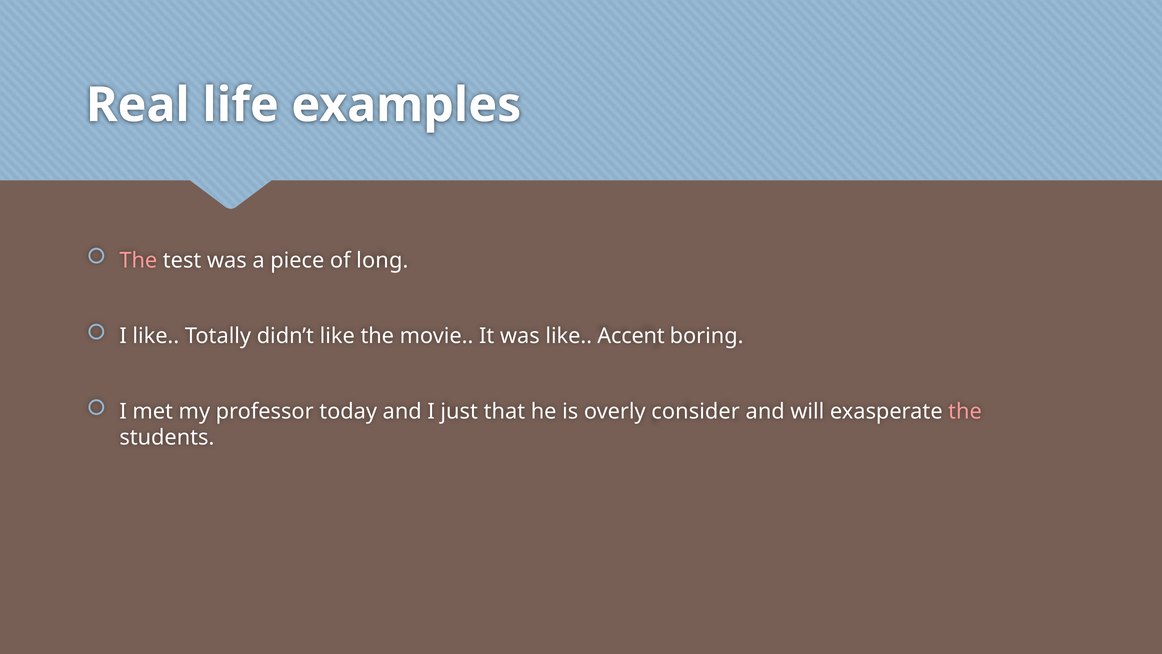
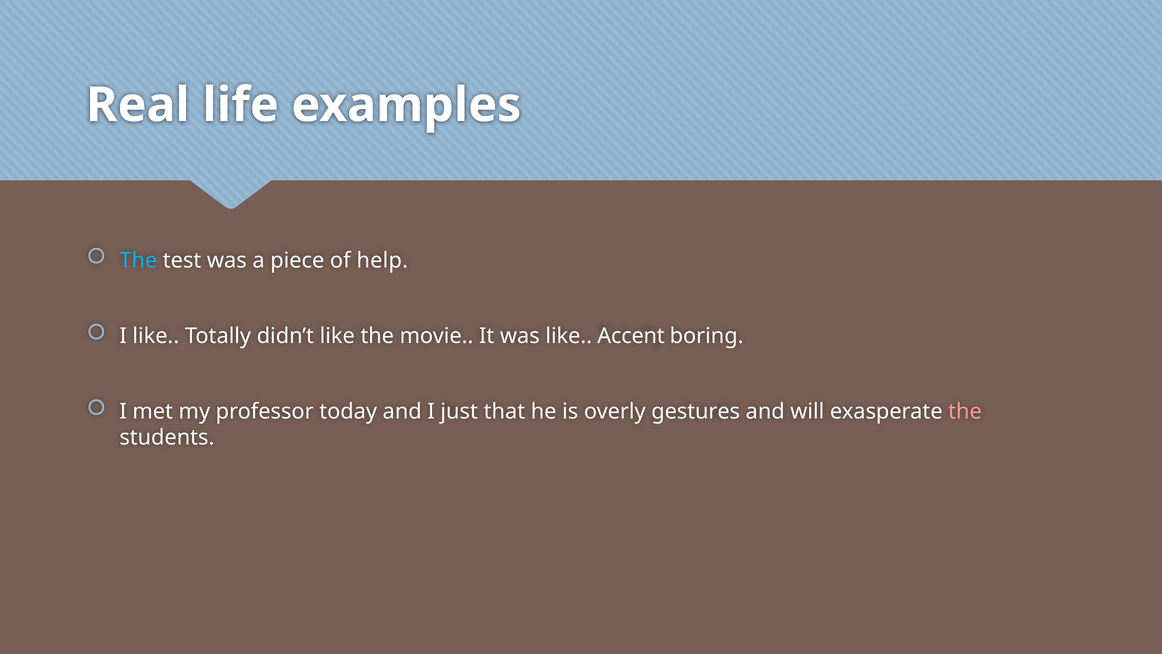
The colour: pink -> light blue (138, 260)
long: long -> help (382, 260)
consider: consider -> gestures (696, 411)
